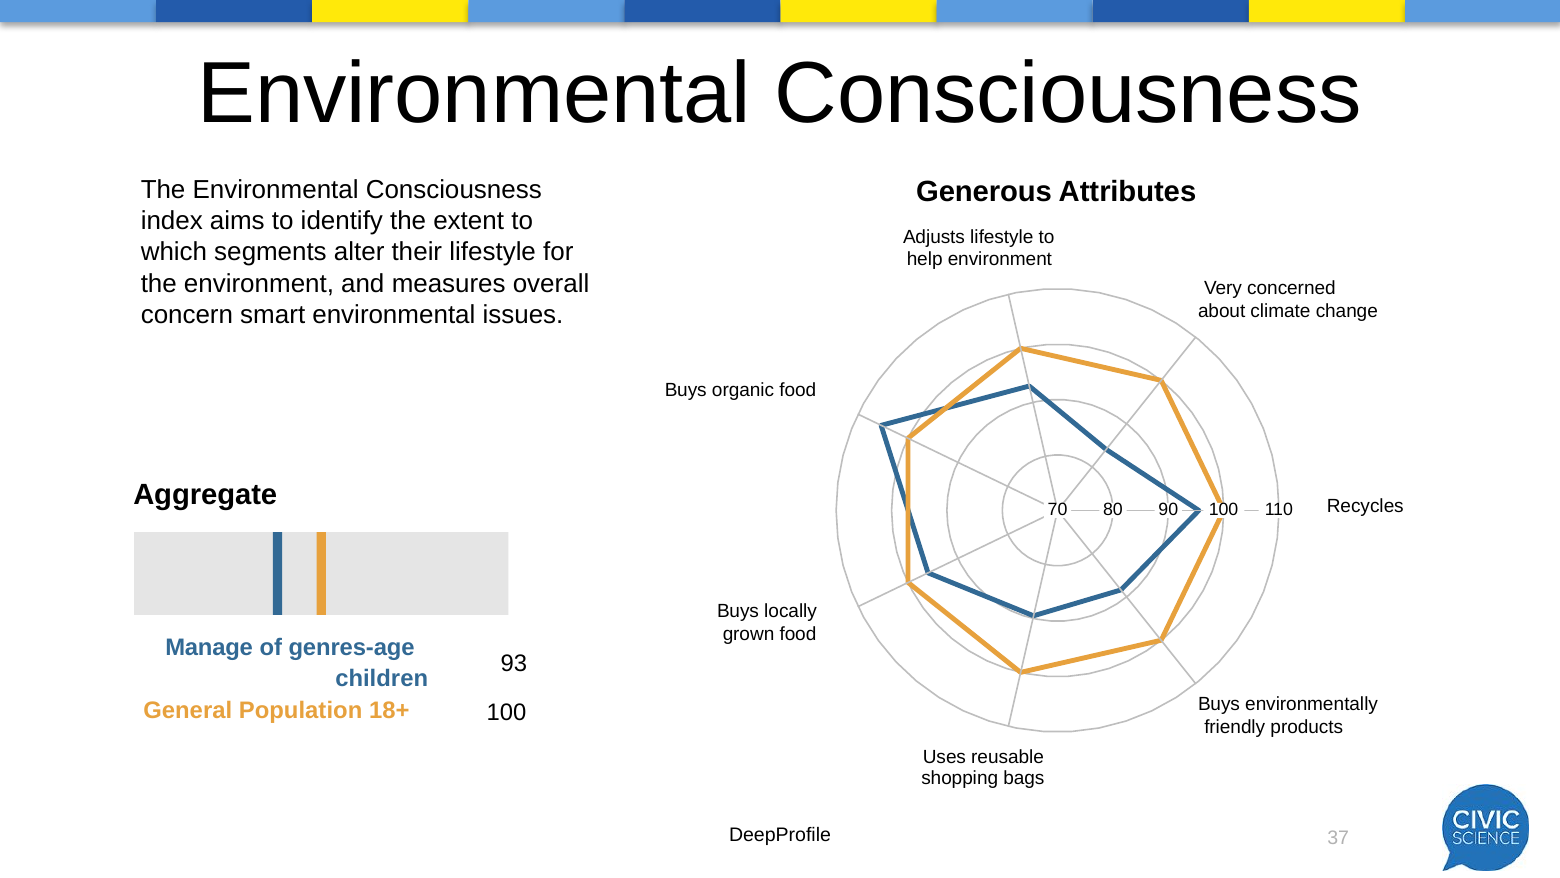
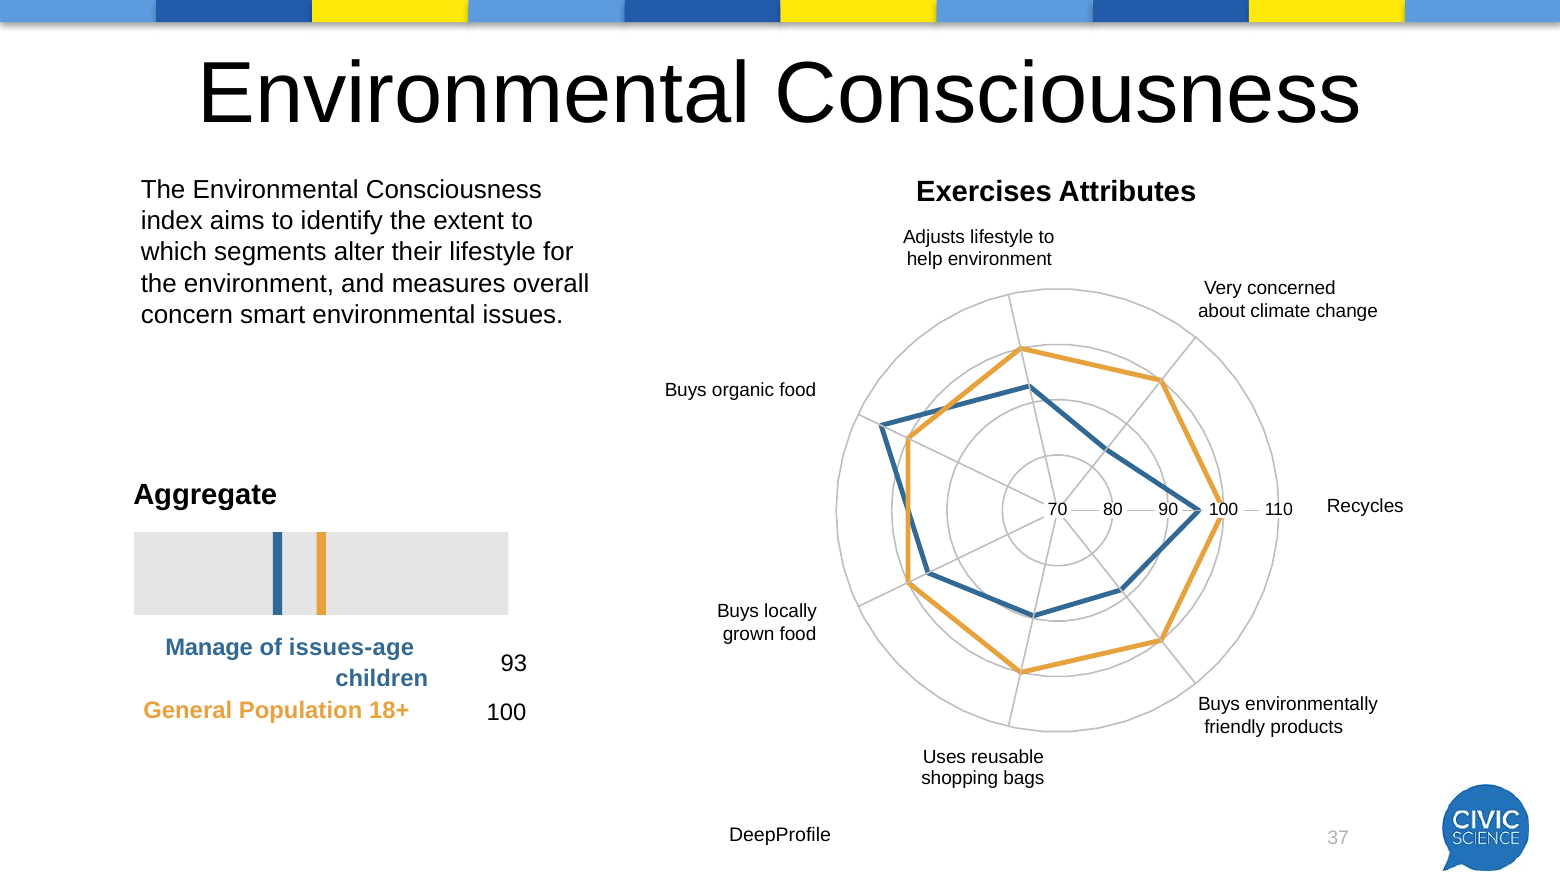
Generous: Generous -> Exercises (984, 192)
genres-age: genres-age -> issues-age (351, 647)
